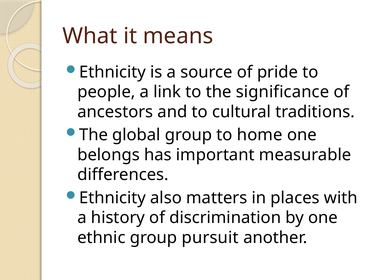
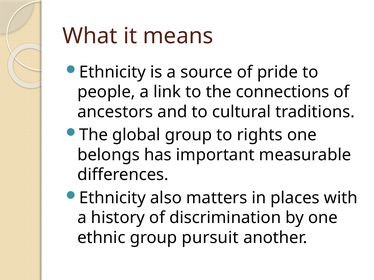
significance: significance -> connections (283, 92)
home: home -> rights (260, 135)
